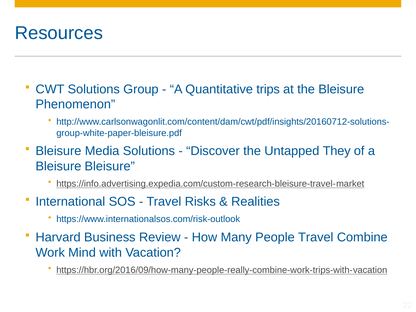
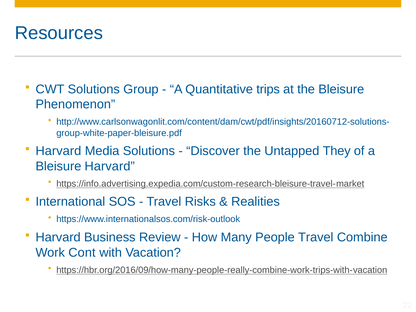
Bleisure: Bleisure -> Harvard (58, 151)
Bleisure Bleisure: Bleisure -> Harvard (110, 166)
Mind: Mind -> Cont (82, 253)
